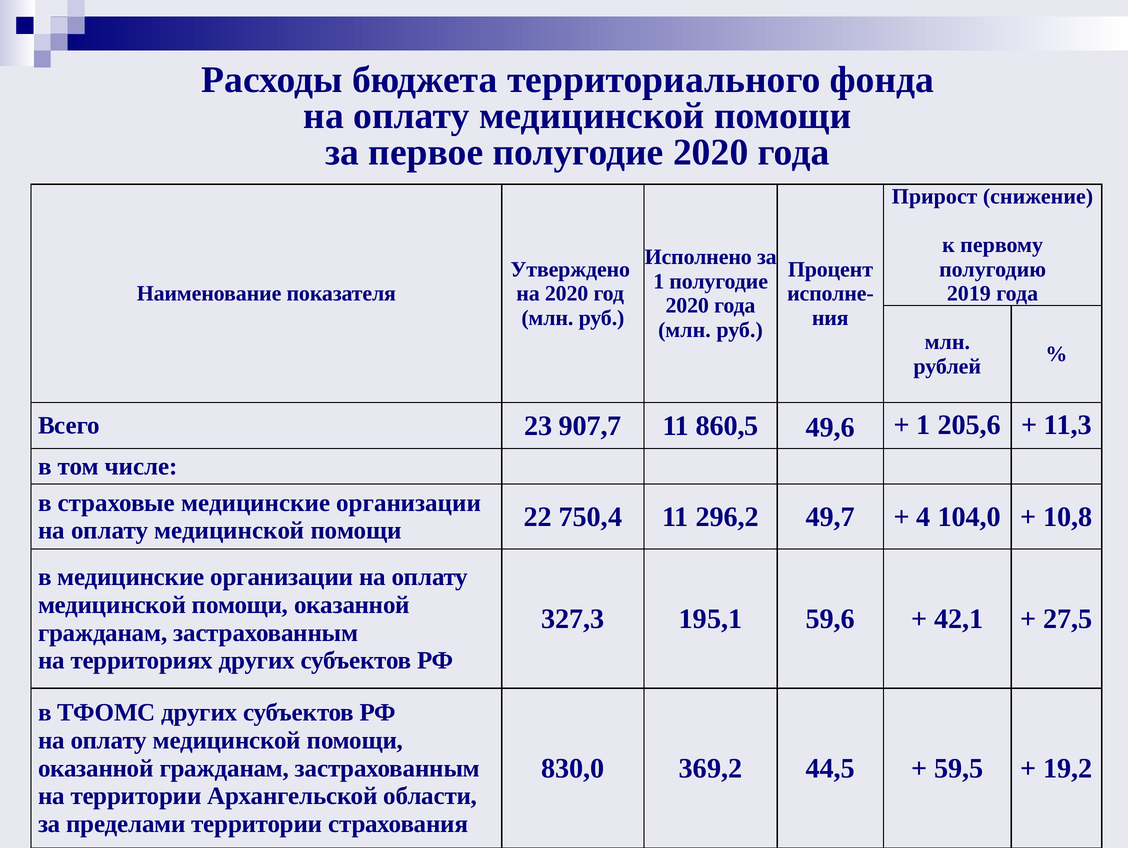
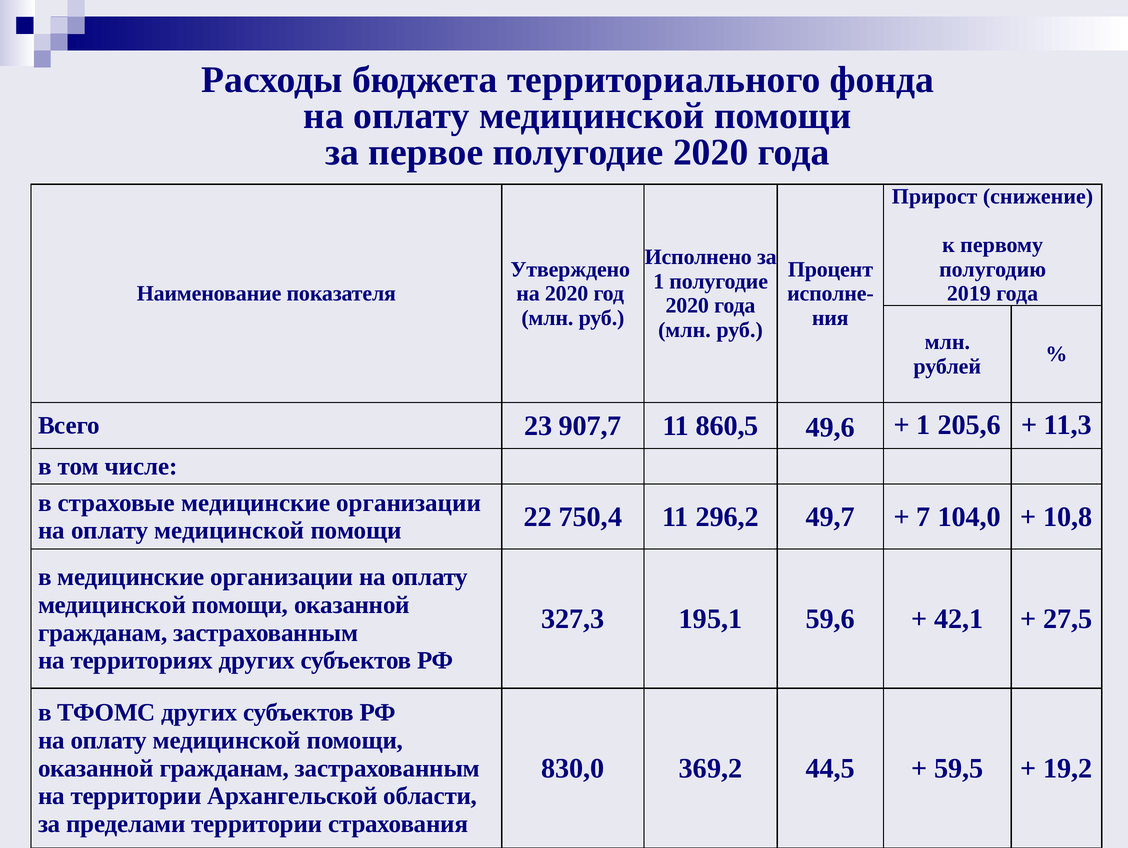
4: 4 -> 7 (924, 517)
